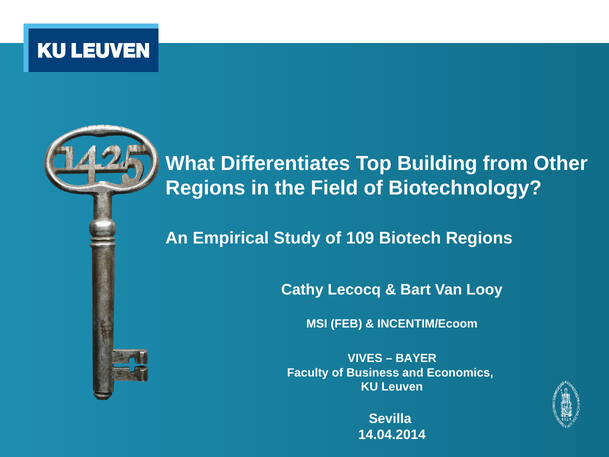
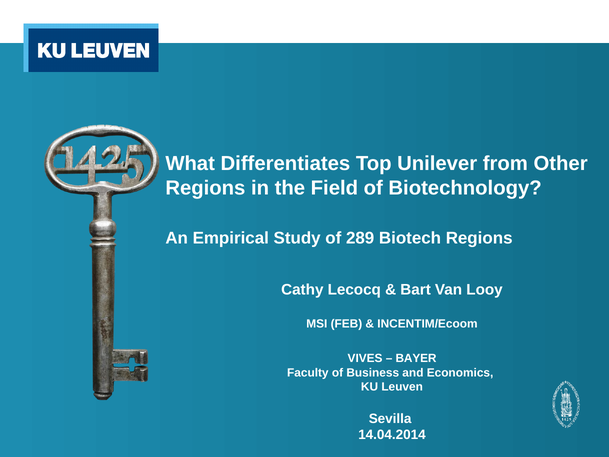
Building: Building -> Unilever (437, 164)
109: 109 -> 289 (360, 238)
